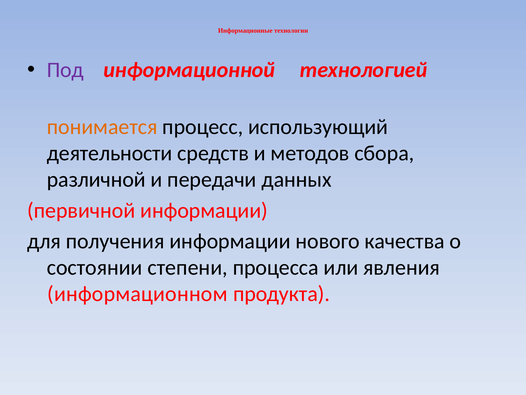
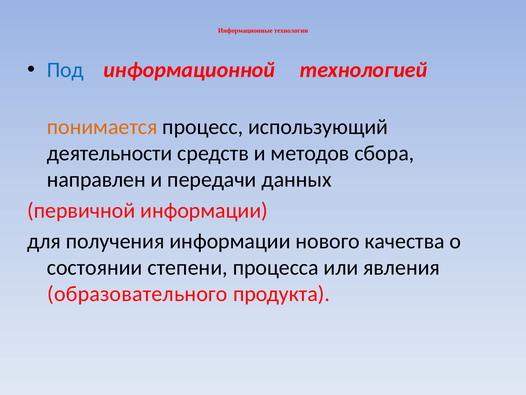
Под colour: purple -> blue (65, 70)
различной: различной -> направлен (96, 179)
информационном: информационном -> образовательного (137, 293)
